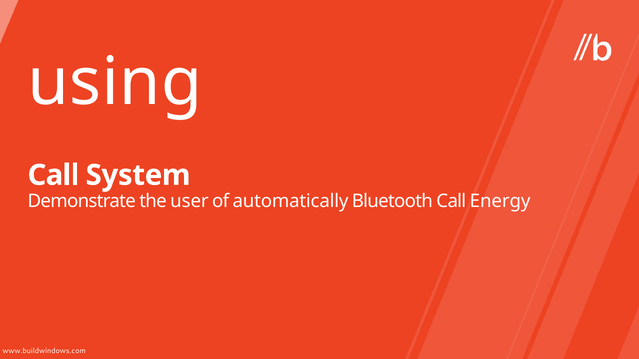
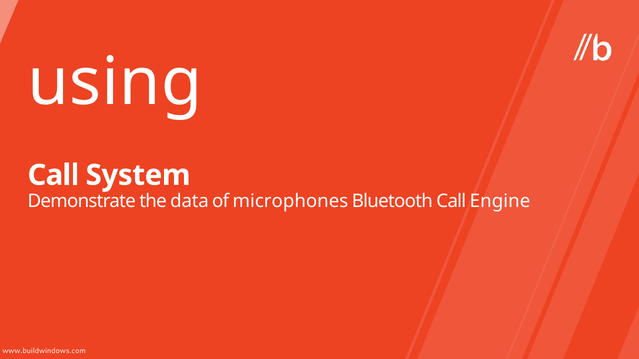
user: user -> data (190, 201)
automatically: automatically -> microphones (290, 201)
Energy: Energy -> Engine (500, 201)
